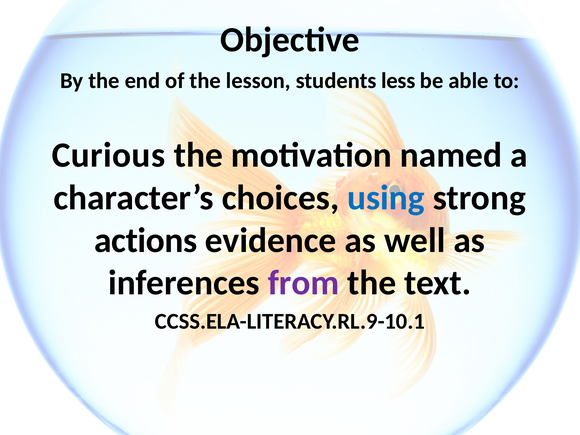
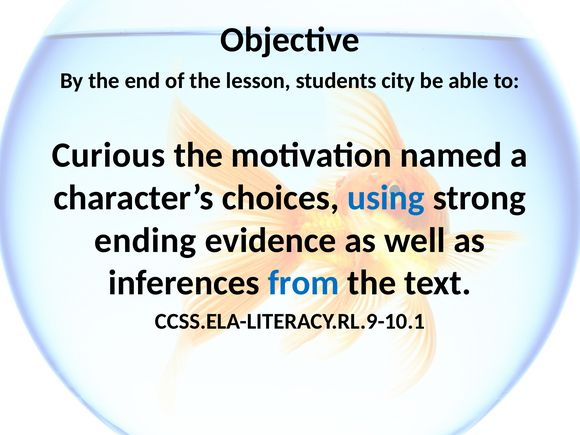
less: less -> city (398, 81)
actions: actions -> ending (145, 240)
from colour: purple -> blue (304, 283)
